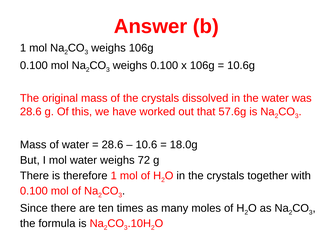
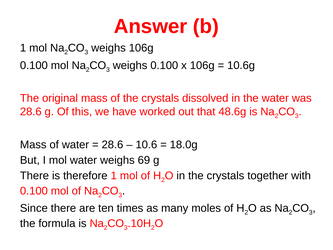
57.6g: 57.6g -> 48.6g (232, 112)
72: 72 -> 69 (144, 160)
